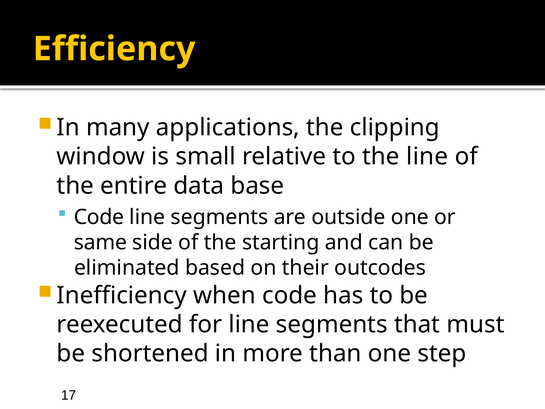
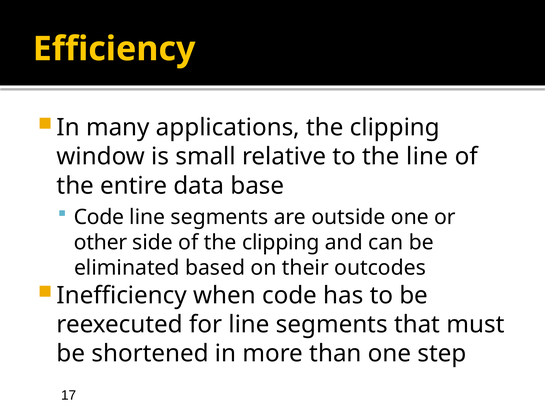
same: same -> other (101, 242)
of the starting: starting -> clipping (281, 242)
